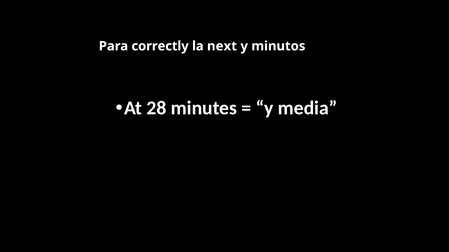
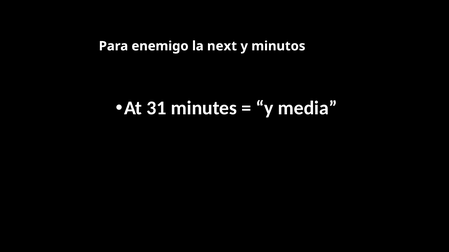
correctly: correctly -> enemigo (160, 46)
28: 28 -> 31 (157, 108)
